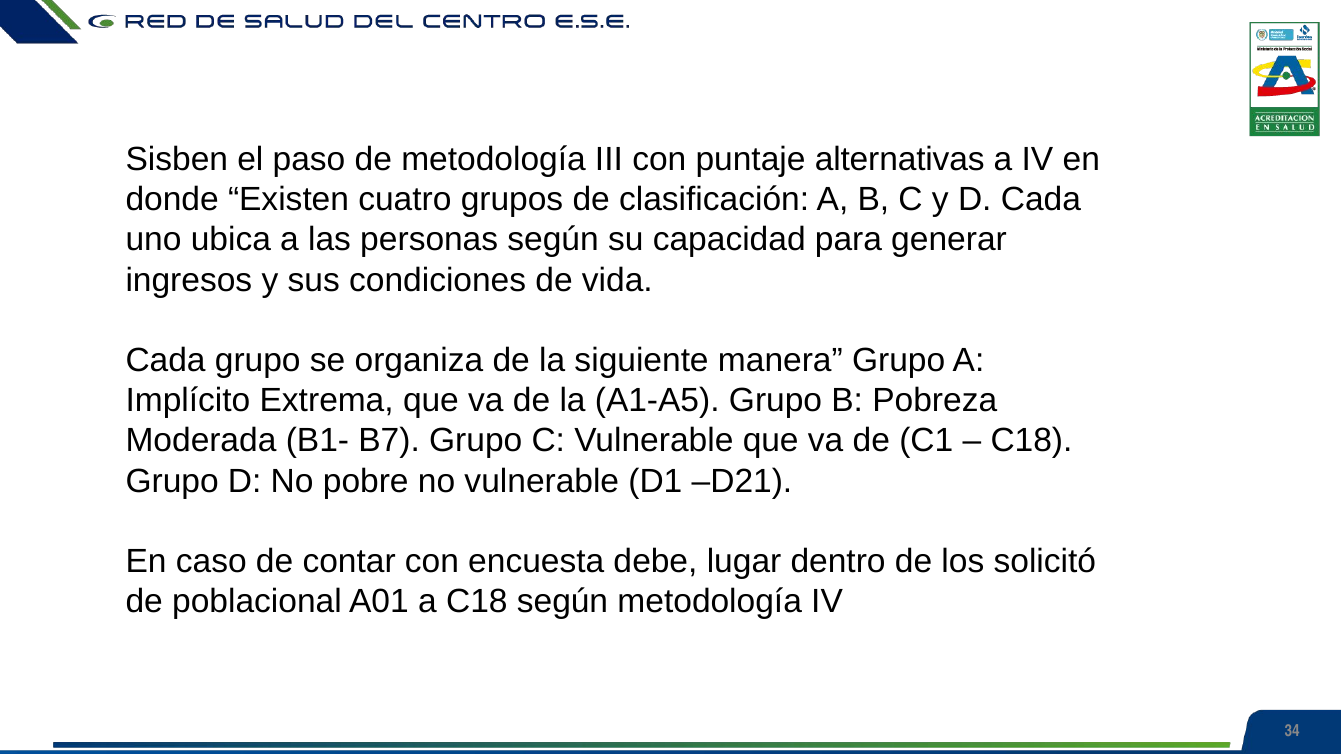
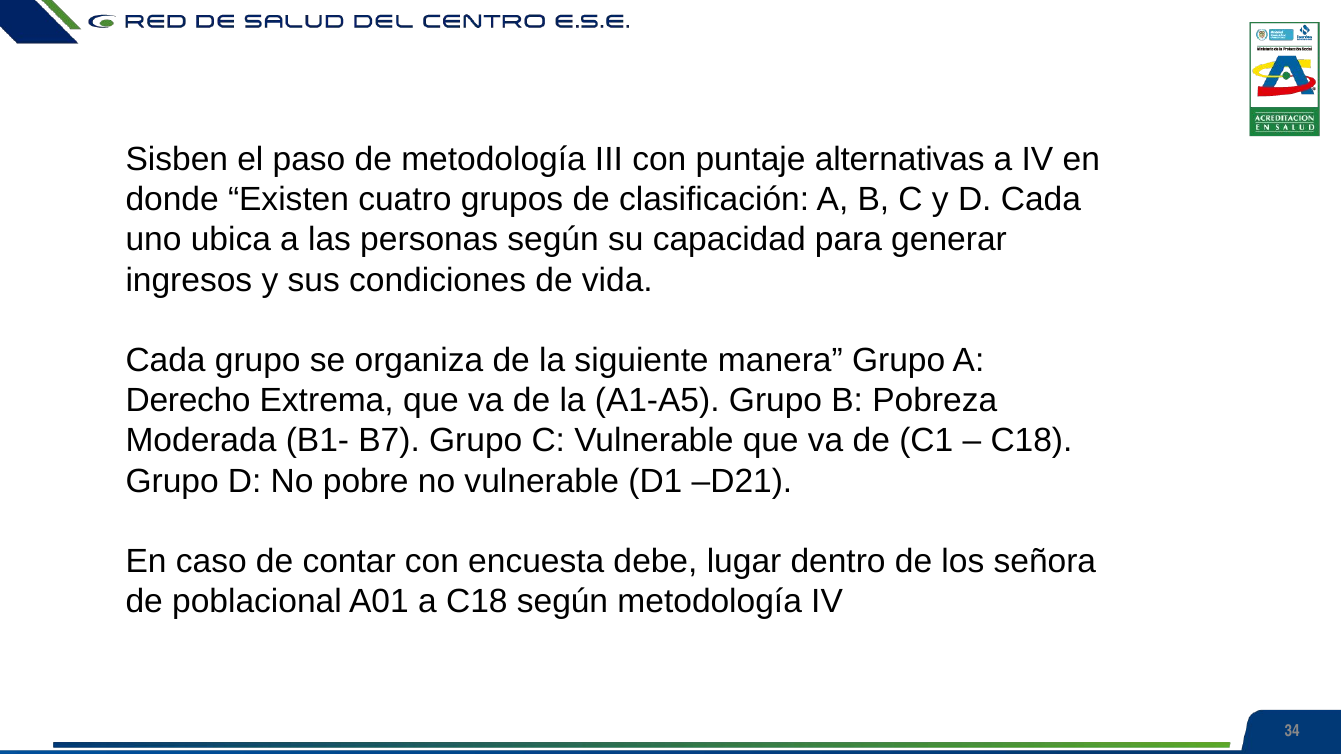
Implícito: Implícito -> Derecho (188, 401)
solicitó: solicitó -> señora (1045, 562)
